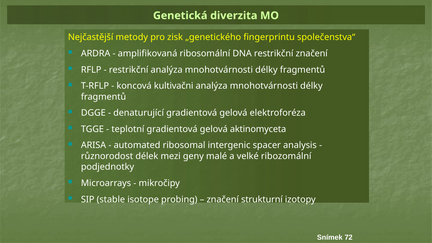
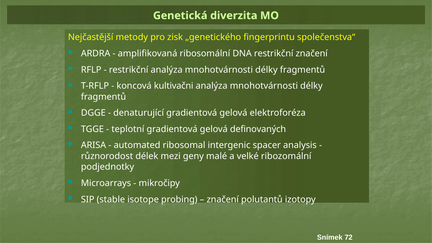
aktinomyceta: aktinomyceta -> definovaných (258, 129)
strukturní: strukturní -> polutantů (262, 199)
